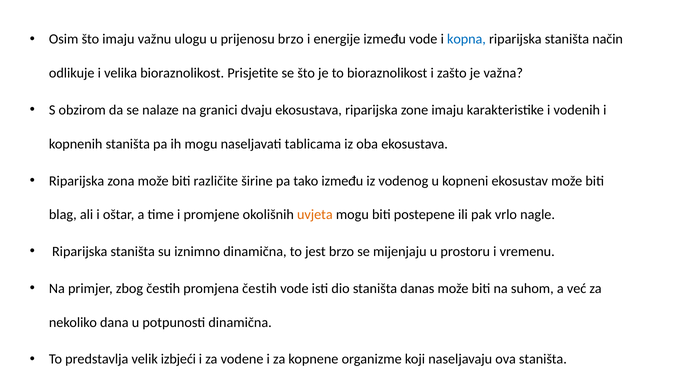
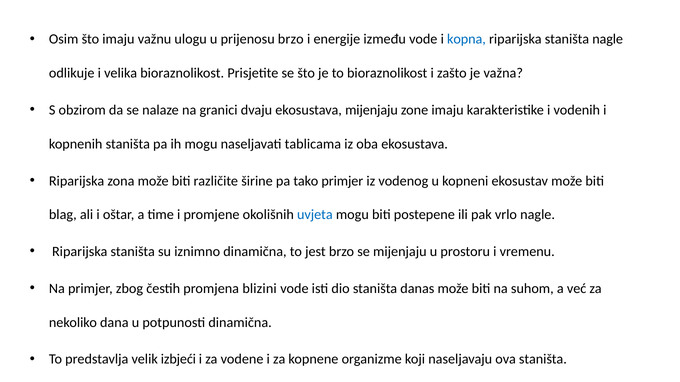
staništa način: način -> nagle (608, 39)
ekosustava riparijska: riparijska -> mijenjaju (371, 110)
tako između: između -> primjer (342, 181)
uvjeta colour: orange -> blue (315, 215)
promjena čestih: čestih -> blizini (260, 289)
